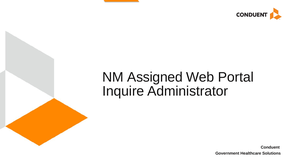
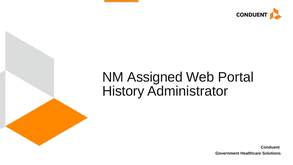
Inquire: Inquire -> History (123, 91)
